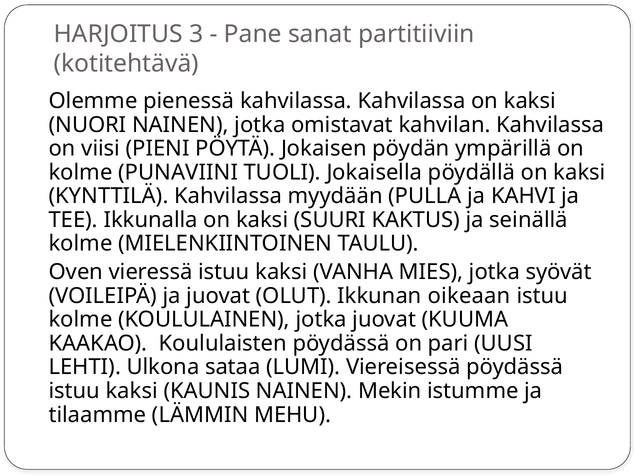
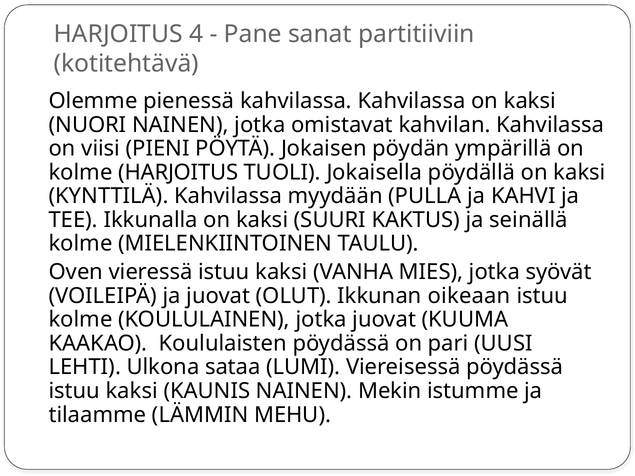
3: 3 -> 4 (196, 34)
kolme PUNAVIINI: PUNAVIINI -> HARJOITUS (178, 172)
